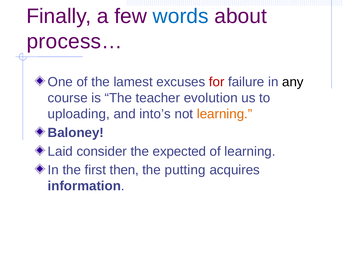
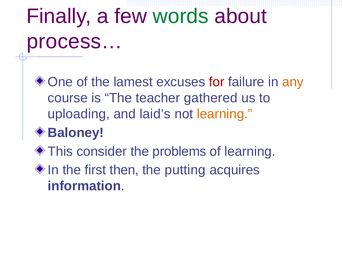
words colour: blue -> green (181, 16)
any colour: black -> orange (293, 82)
evolution: evolution -> gathered (211, 98)
into’s: into’s -> laid’s (155, 114)
Laid: Laid -> This (60, 152)
expected: expected -> problems (179, 152)
